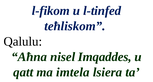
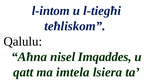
l-fikom: l-fikom -> l-intom (51, 11)
l-tinfed: l-tinfed -> l-tiegħi (102, 11)
